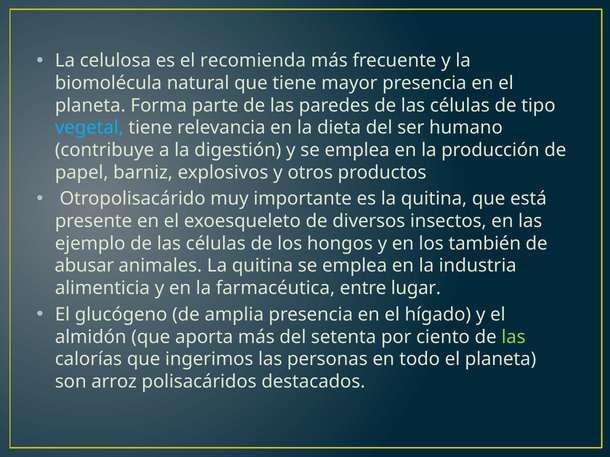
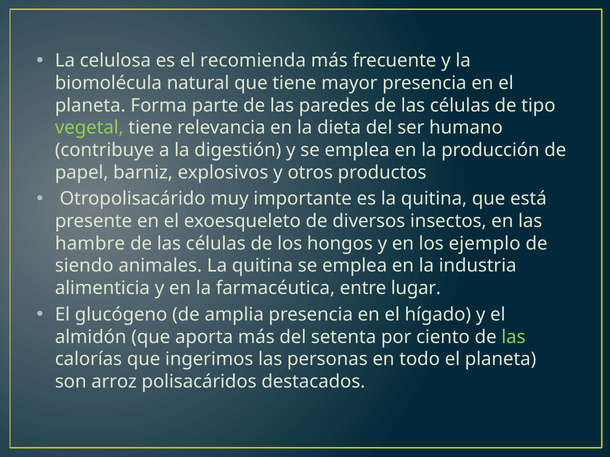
vegetal colour: light blue -> light green (89, 128)
ejemplo: ejemplo -> hambre (90, 244)
también: también -> ejemplo (485, 244)
abusar: abusar -> siendo (84, 266)
